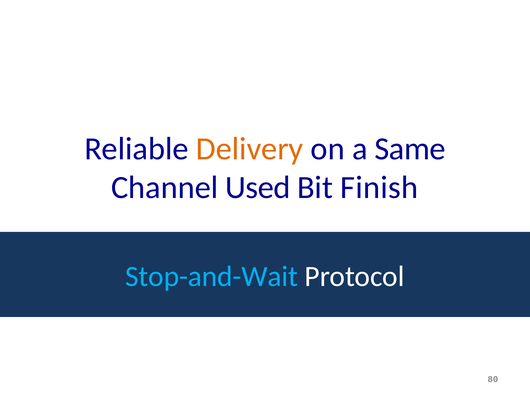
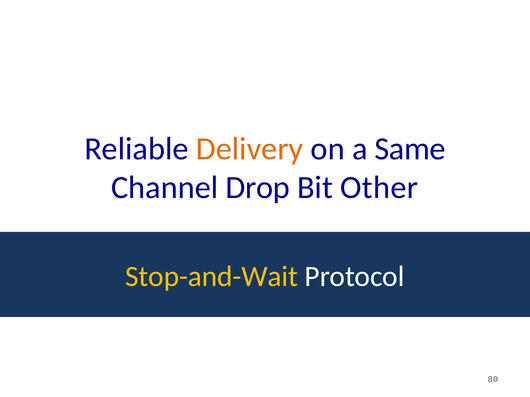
Used: Used -> Drop (258, 188)
Finish: Finish -> Other (379, 188)
Stop-and-Wait colour: light blue -> yellow (212, 277)
